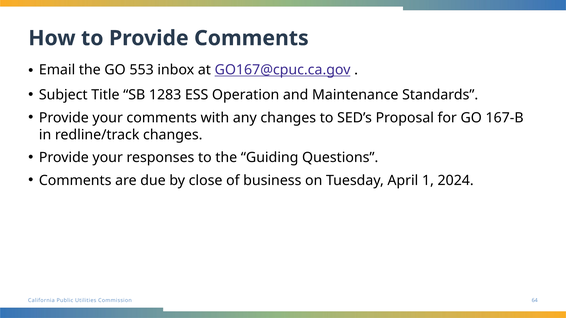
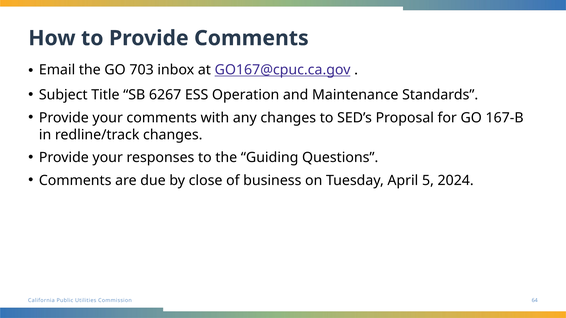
553: 553 -> 703 (142, 70)
1283: 1283 -> 6267 (165, 95)
1: 1 -> 5 (428, 181)
